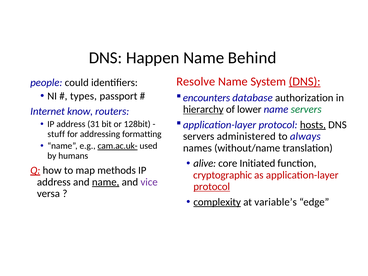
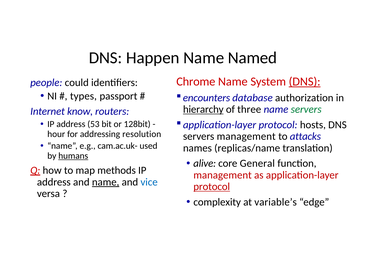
Behind: Behind -> Named (252, 58)
Resolve: Resolve -> Chrome (196, 82)
lower: lower -> three (249, 109)
hosts underline: present -> none (313, 125)
31: 31 -> 53 (93, 124)
stuff: stuff -> hour (56, 134)
formatting: formatting -> resolution (142, 134)
servers administered: administered -> management (246, 136)
always: always -> attacks (305, 136)
cam.ac.uk- underline: present -> none (118, 146)
without/name: without/name -> replicas/name (247, 148)
humans underline: none -> present (73, 156)
Initiated: Initiated -> General (257, 163)
cryptographic: cryptographic -> management (223, 175)
vice colour: purple -> blue (149, 182)
complexity underline: present -> none (217, 202)
